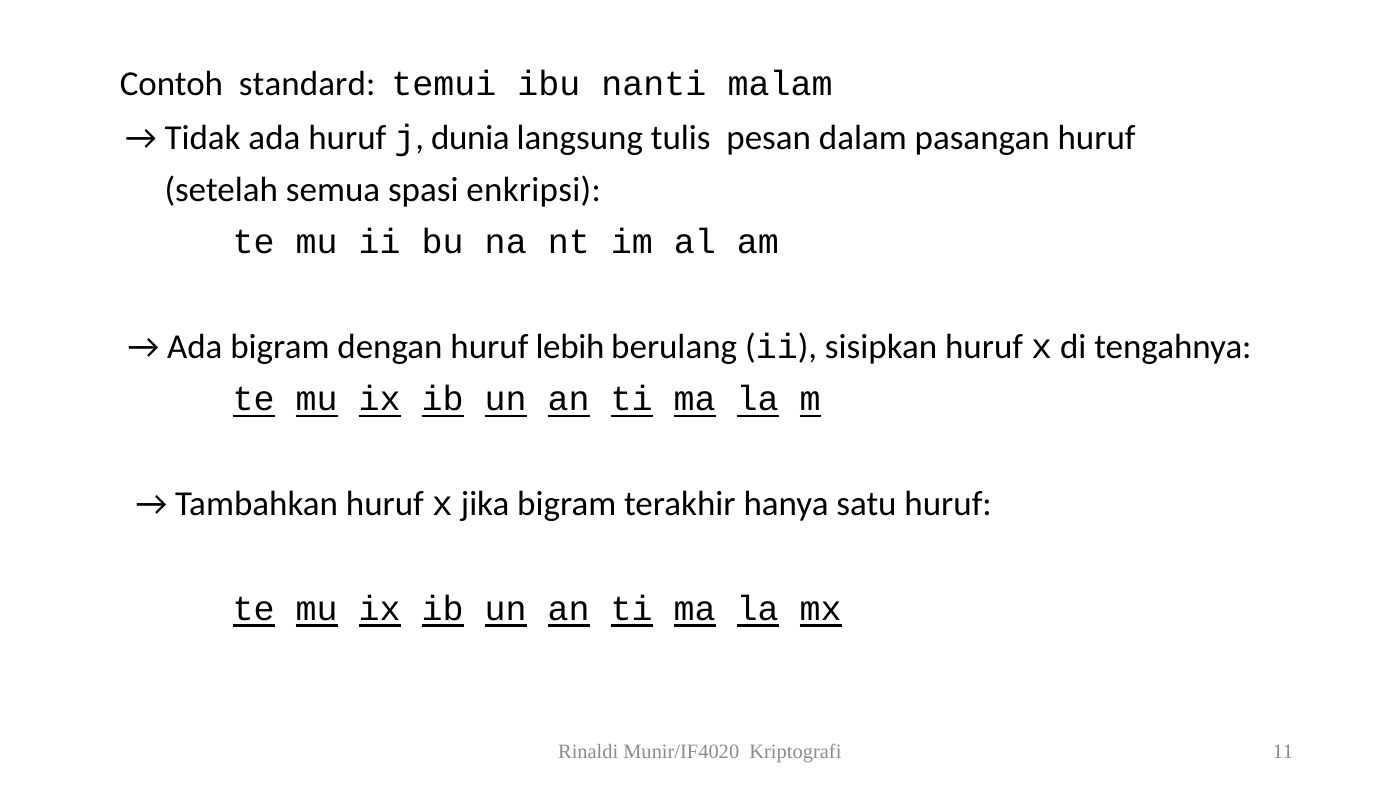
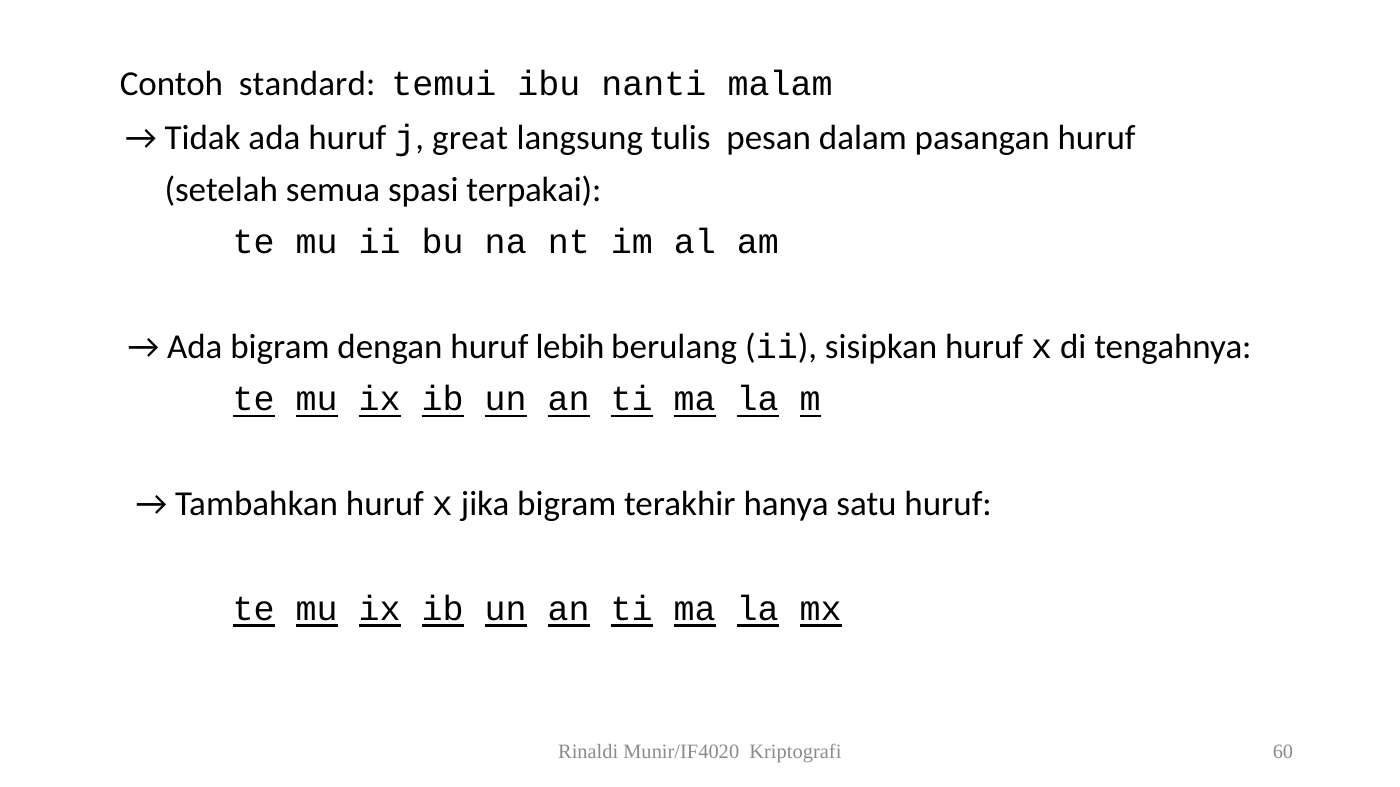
dunia: dunia -> great (470, 138)
enkripsi: enkripsi -> terpakai (534, 190)
11: 11 -> 60 (1283, 752)
